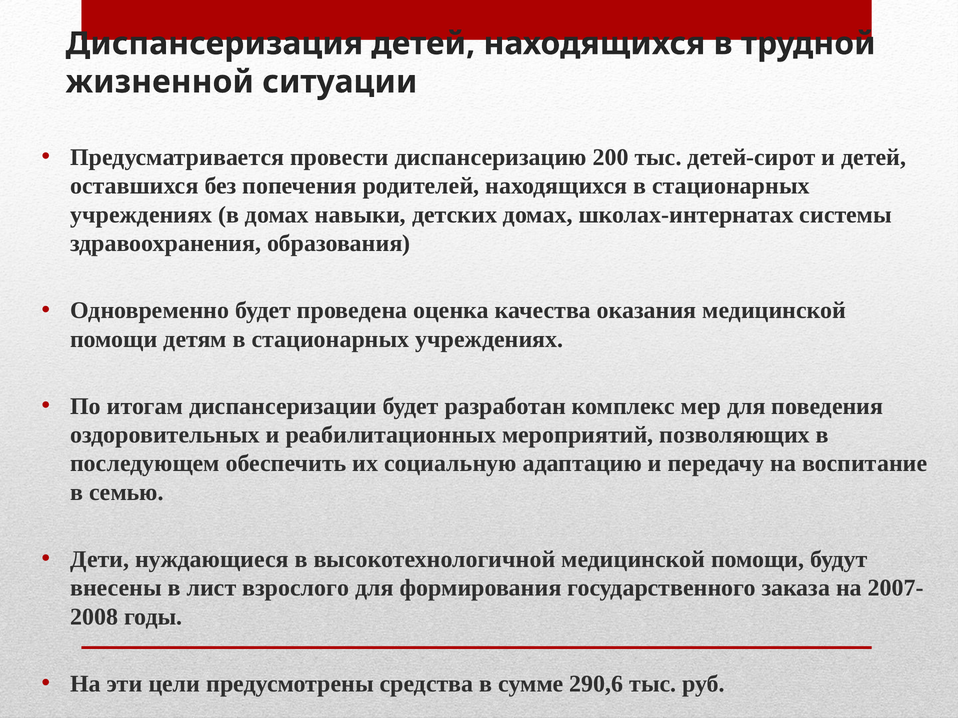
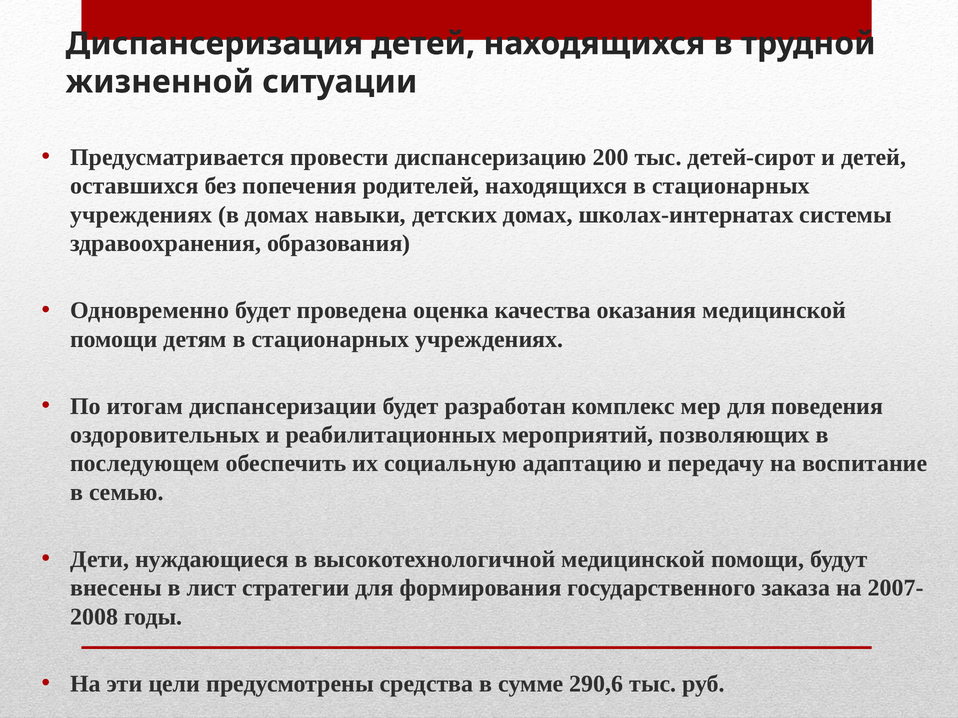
взрослого: взрослого -> стратегии (296, 588)
